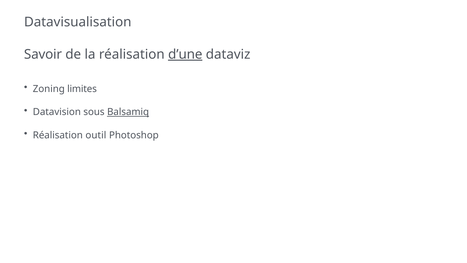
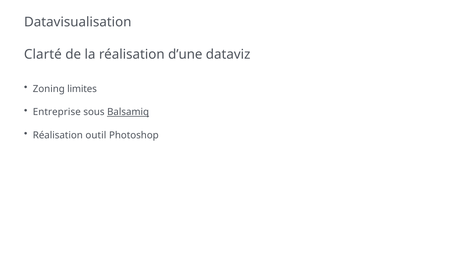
Savoir: Savoir -> Clarté (43, 54)
d’une underline: present -> none (185, 54)
Datavision: Datavision -> Entreprise (57, 112)
